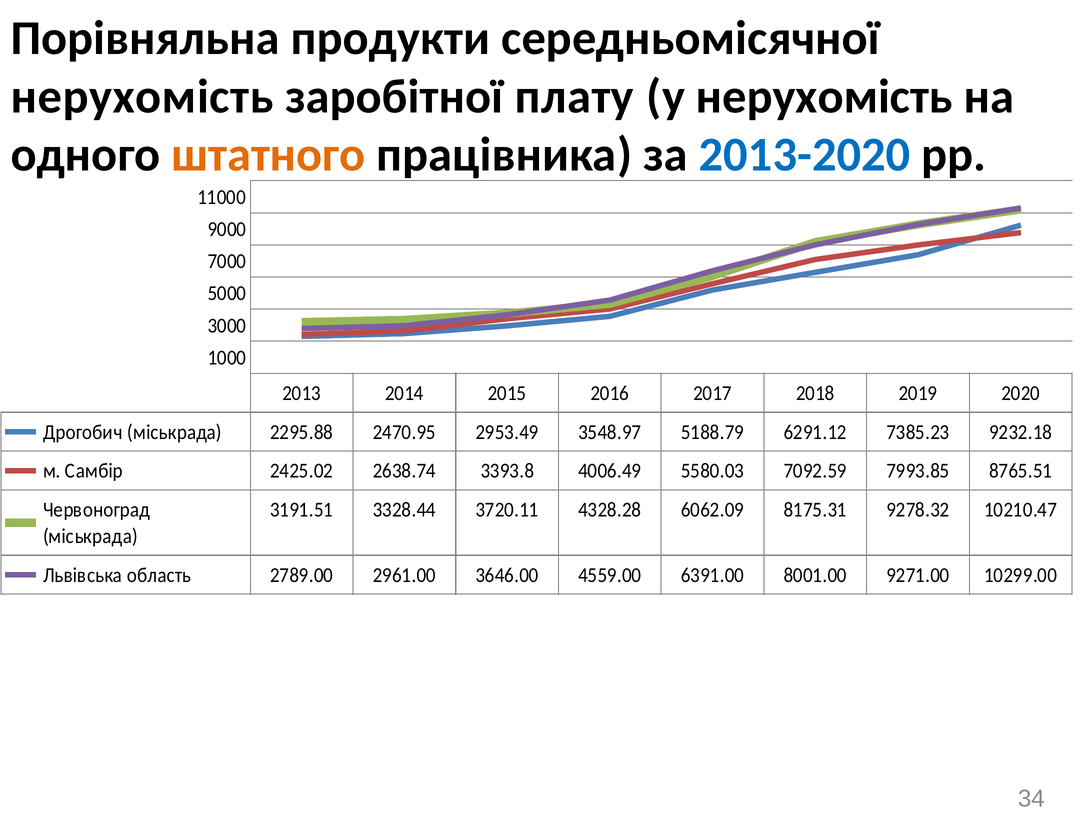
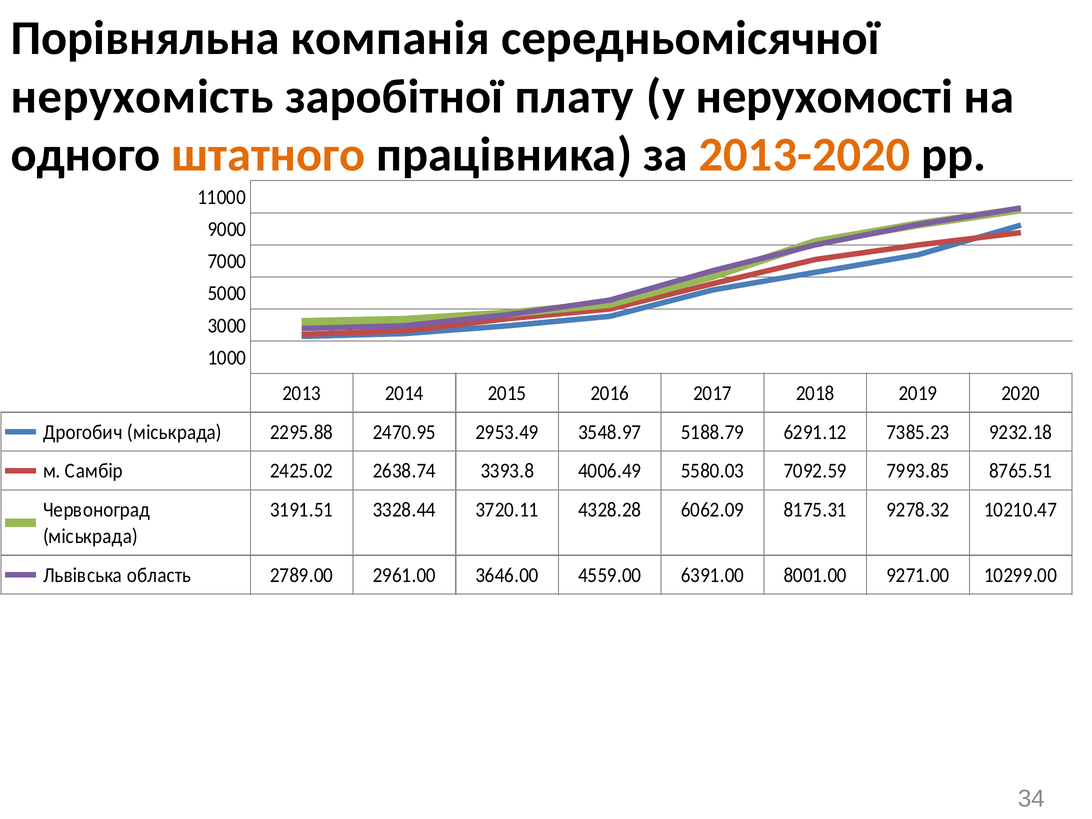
продукти: продукти -> компанія (390, 38)
у нерухомість: нерухомість -> нерухомості (824, 97)
2013-2020 colour: blue -> orange (805, 155)
